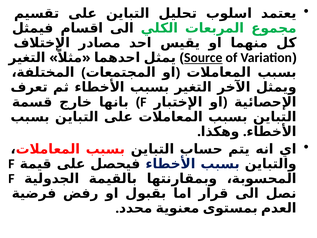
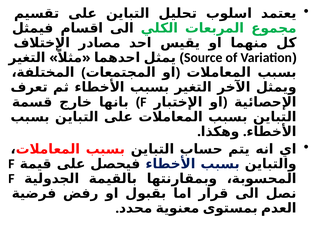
Source underline: present -> none (203, 58)
